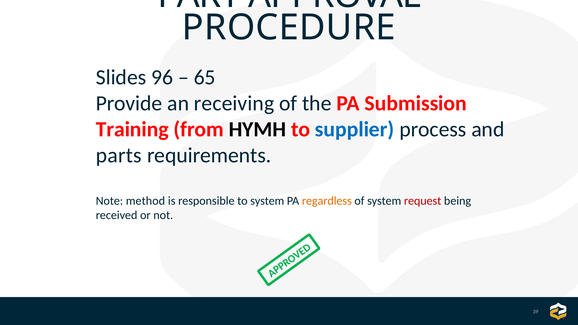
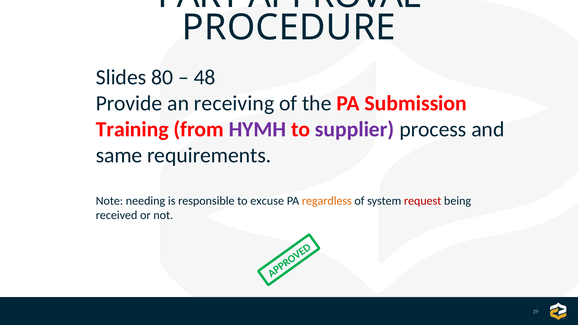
96: 96 -> 80 (162, 77)
65: 65 -> 48 (205, 77)
HYMH colour: black -> purple (257, 129)
supplier colour: blue -> purple (355, 129)
parts: parts -> same (119, 155)
method: method -> needing (146, 201)
to system: system -> excuse (267, 201)
